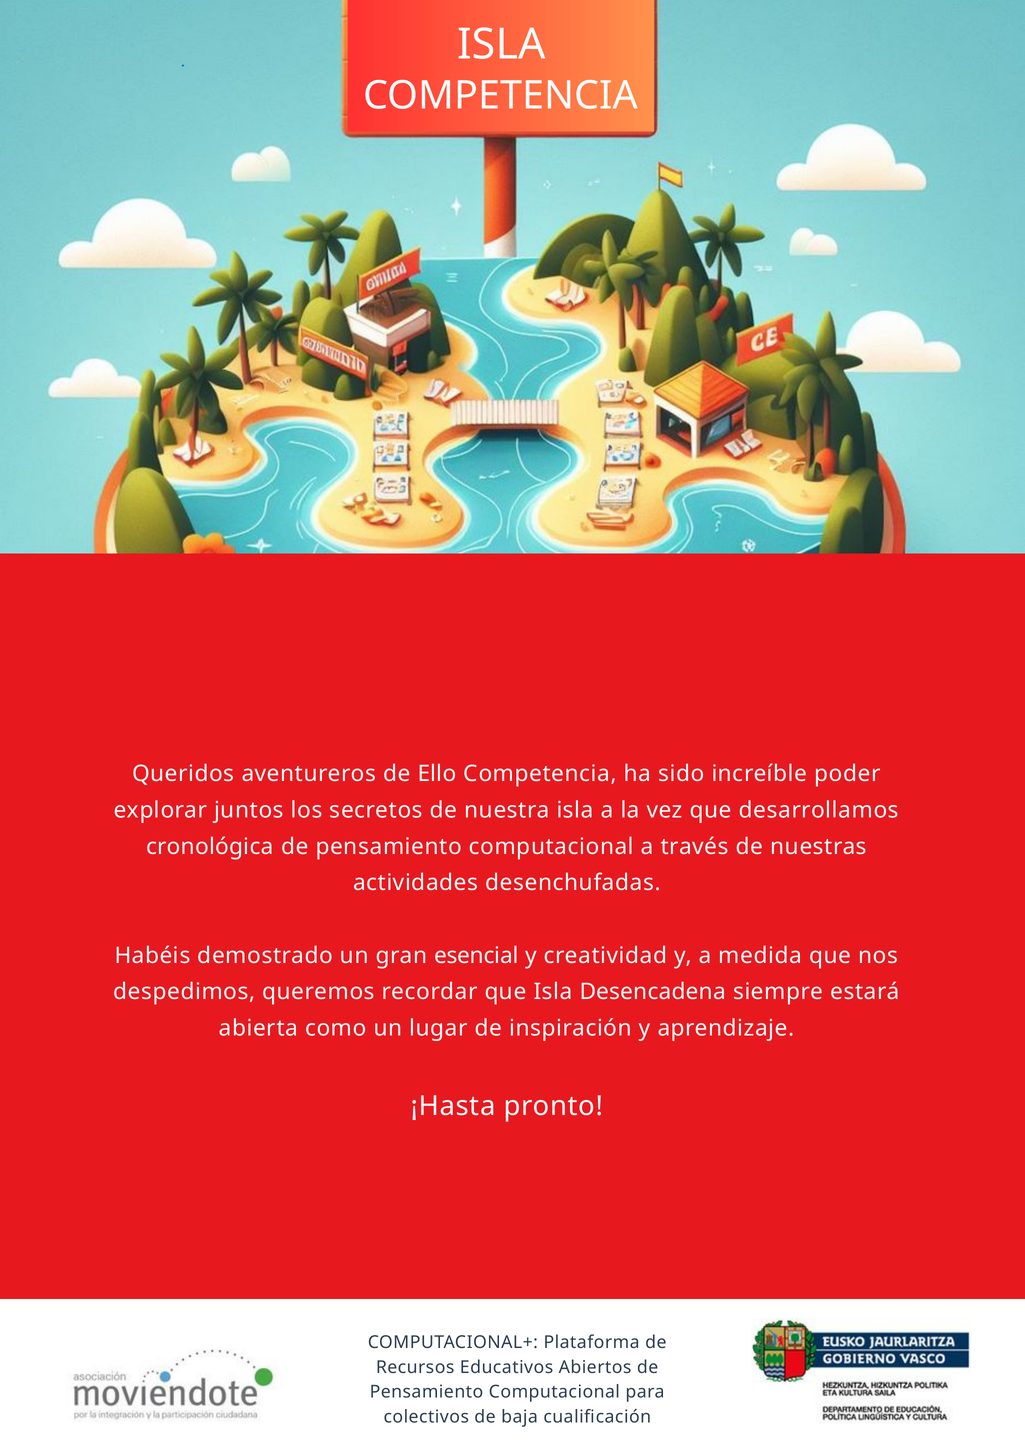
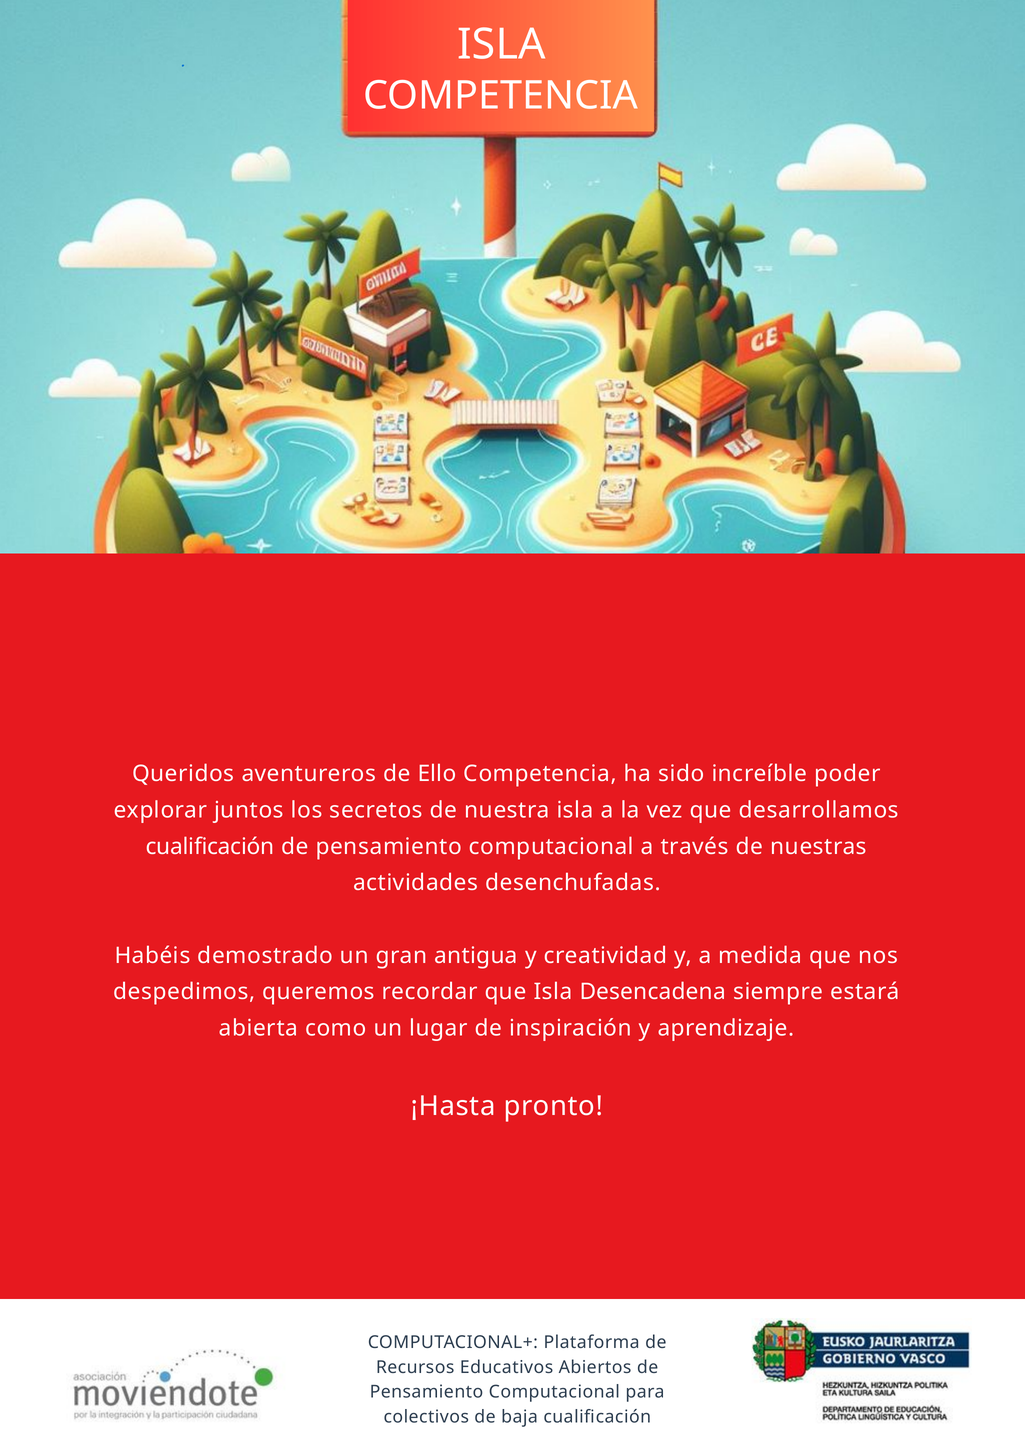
cronológica: cronológica -> cualificación (210, 846)
esencial: esencial -> antigua (476, 955)
